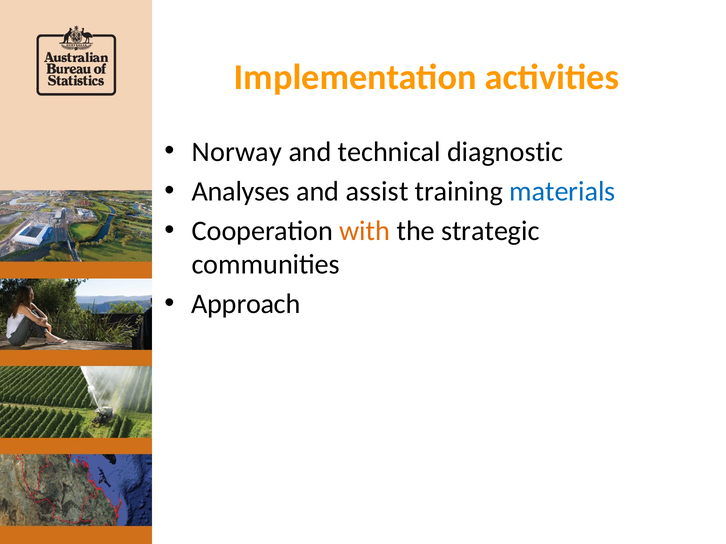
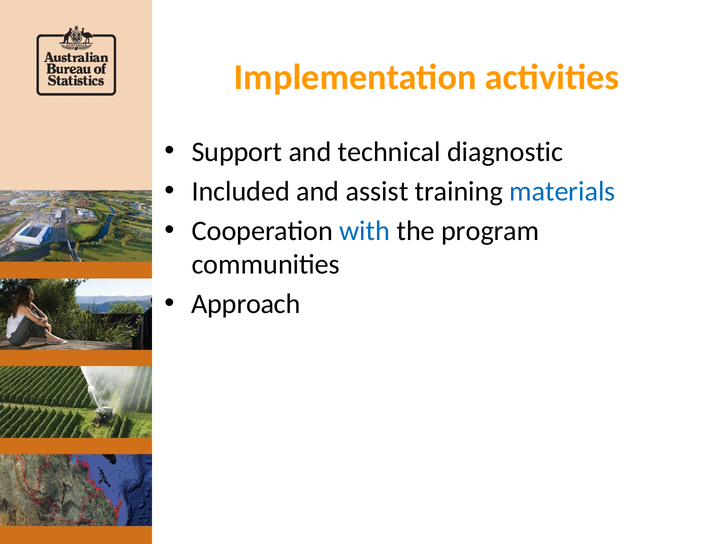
Norway: Norway -> Support (237, 152)
Analyses: Analyses -> Included (241, 191)
with colour: orange -> blue (365, 231)
strategic: strategic -> program (490, 231)
